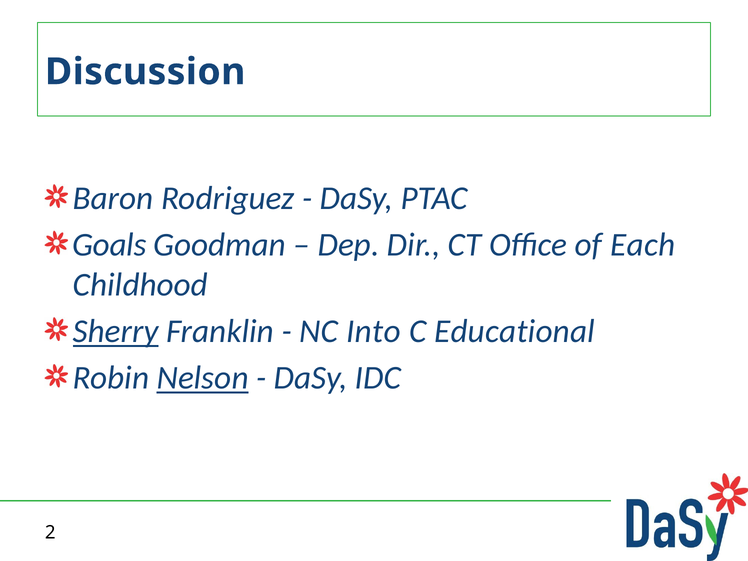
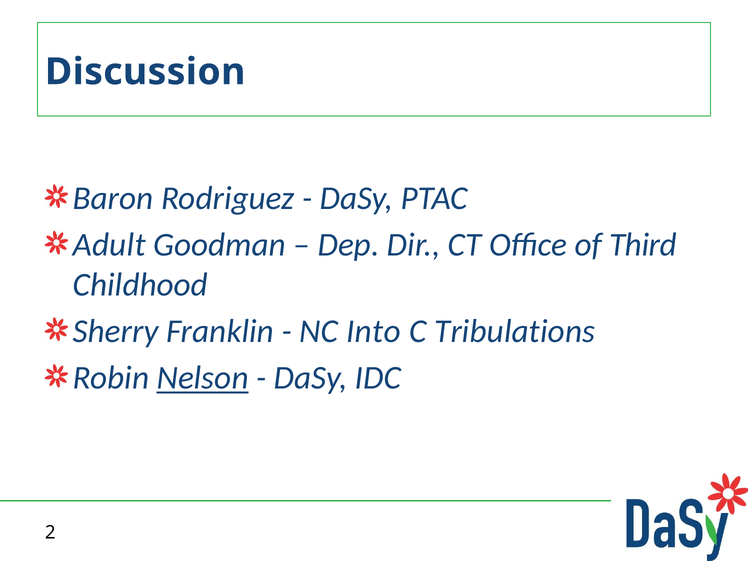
Goals: Goals -> Adult (109, 245)
Each: Each -> Third (643, 245)
Sherry underline: present -> none (116, 331)
Educational: Educational -> Tribulations (515, 331)
